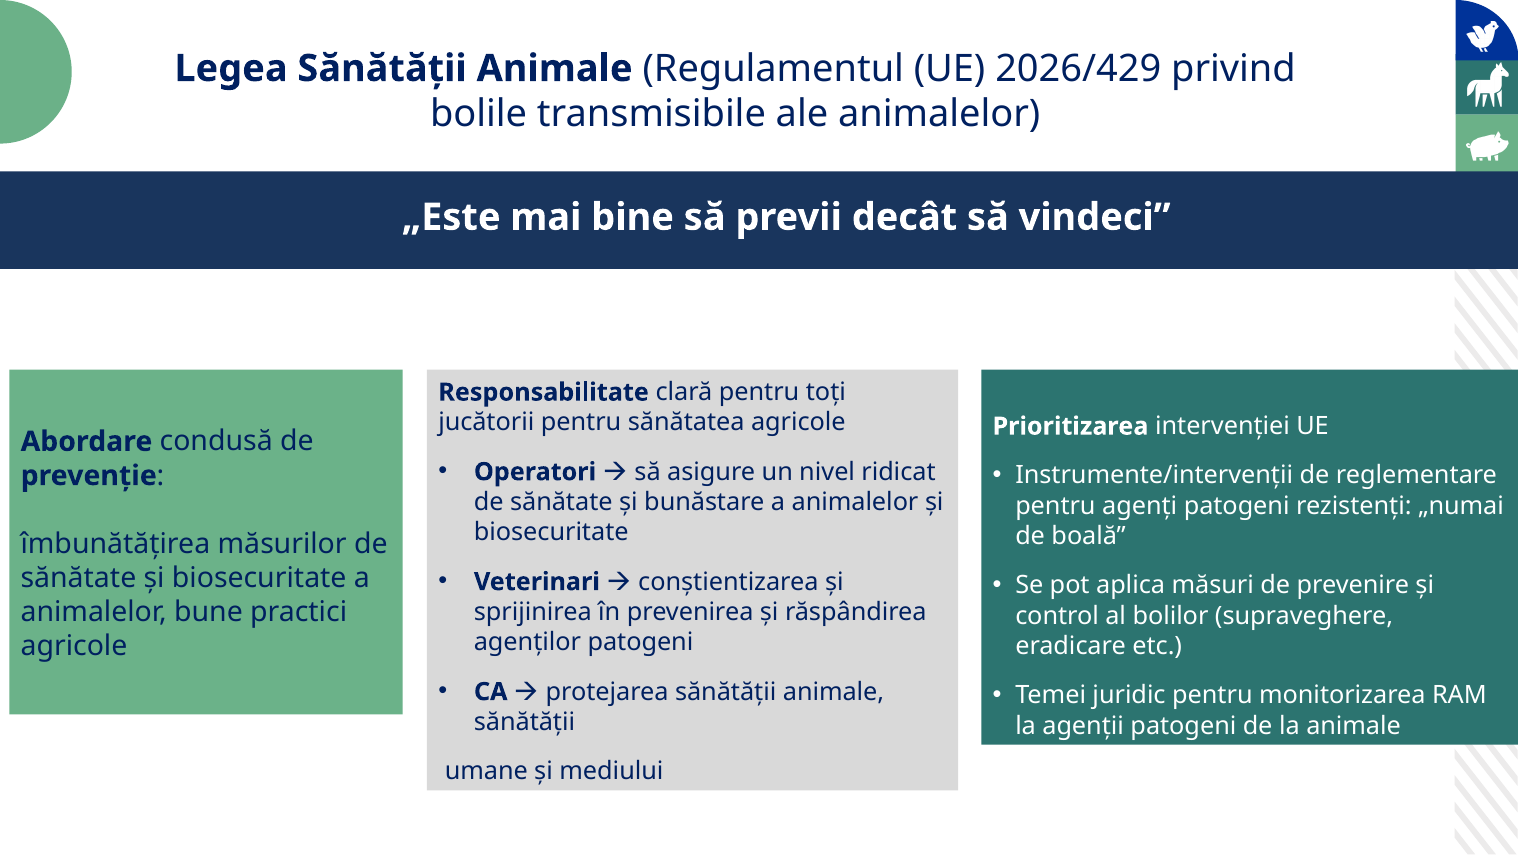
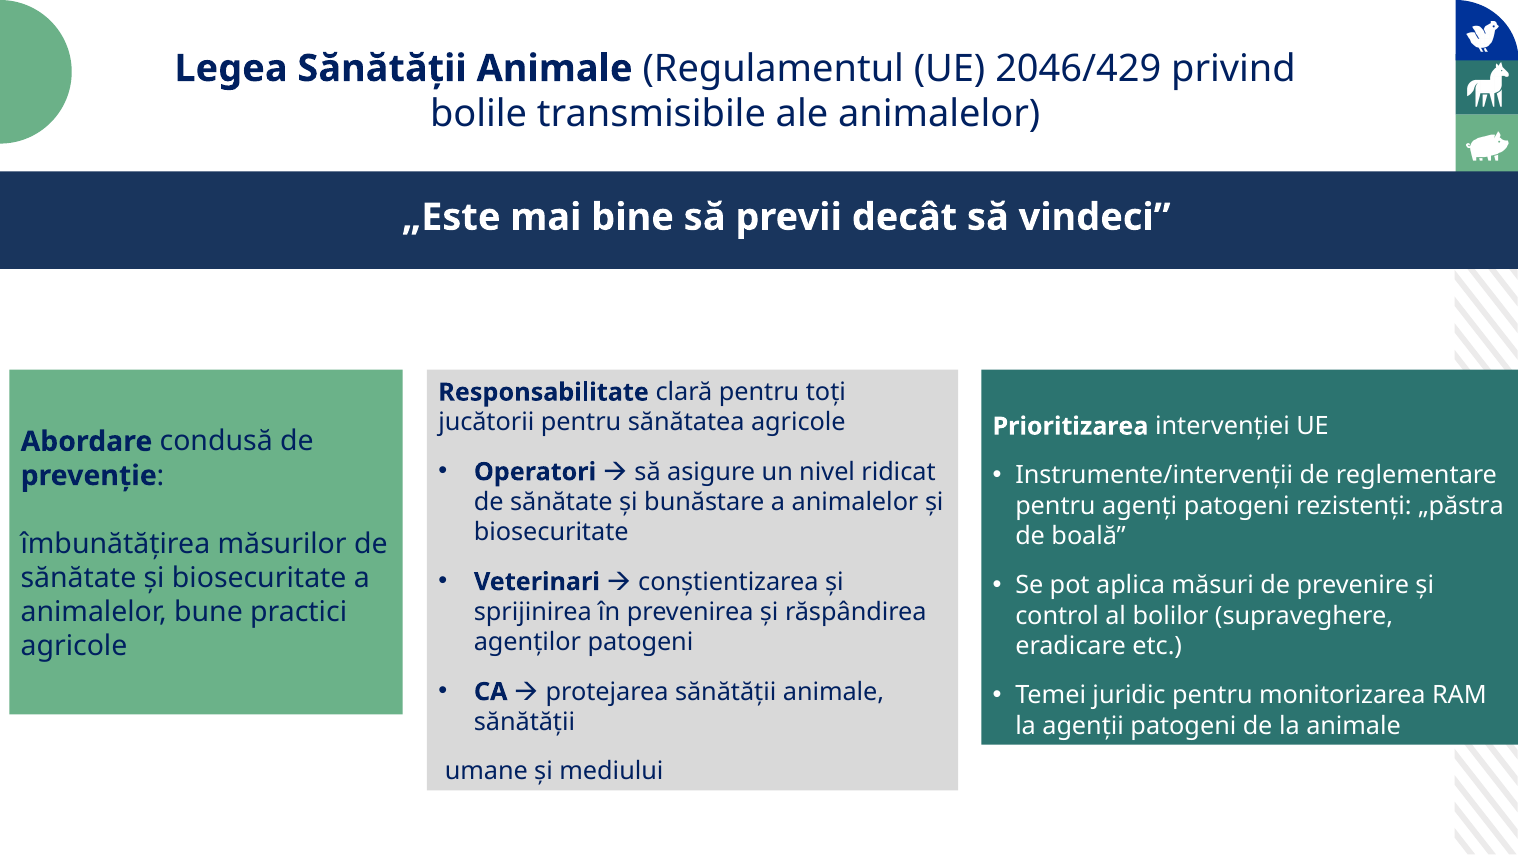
2026/429: 2026/429 -> 2046/429 (1078, 69)
„numai: „numai -> „păstra (1461, 506)
